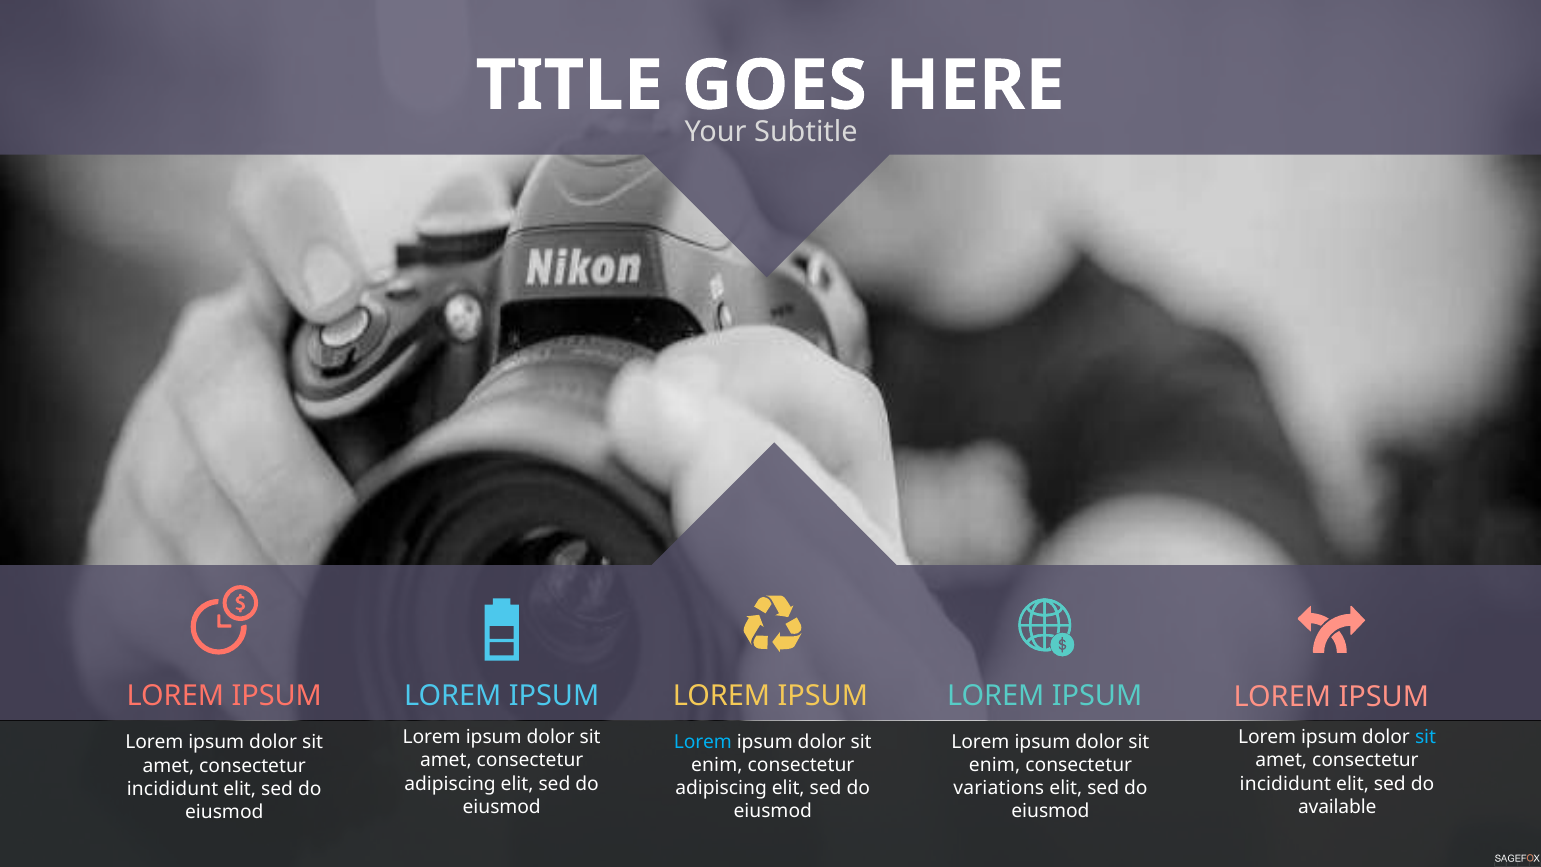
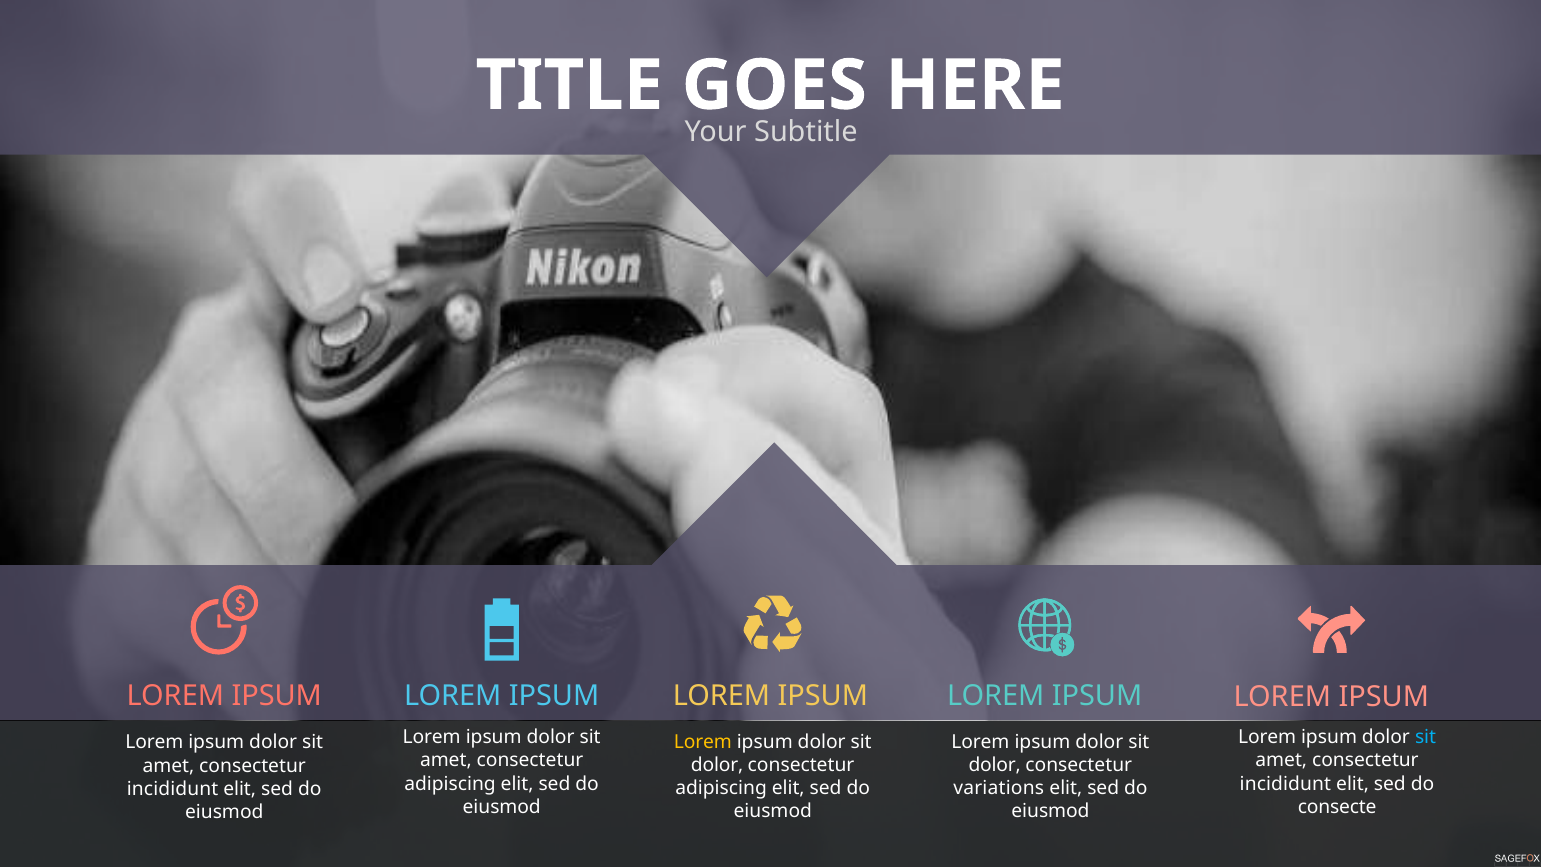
Lorem colour: light blue -> yellow (703, 742)
enim: enim -> dolor (717, 765)
enim: enim -> dolor (995, 765)
available: available -> consecte (1337, 807)
